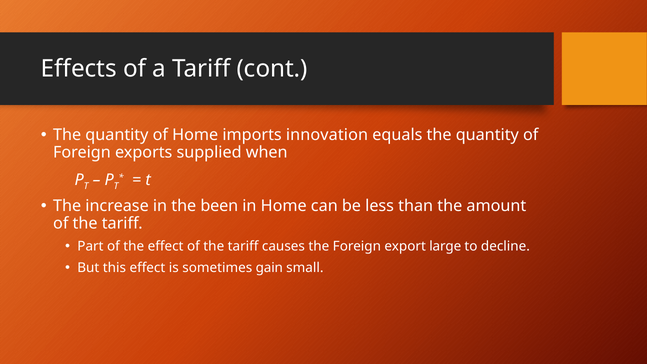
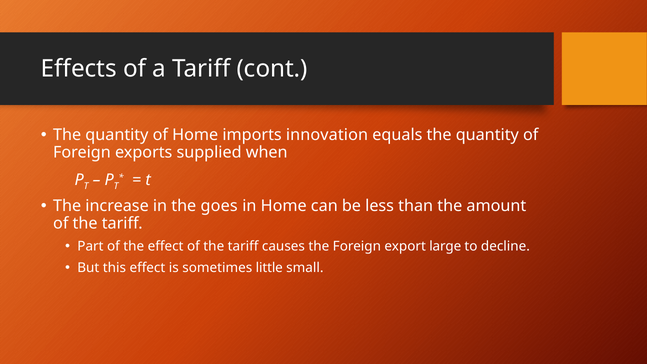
been: been -> goes (219, 206)
gain: gain -> little (269, 268)
